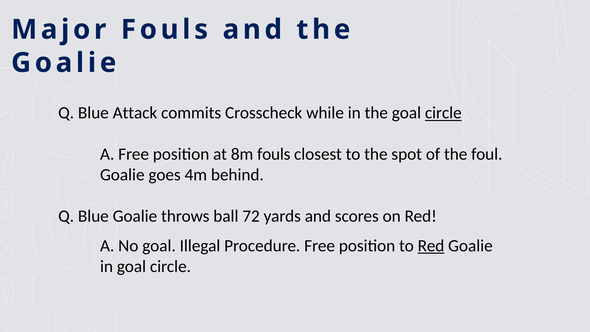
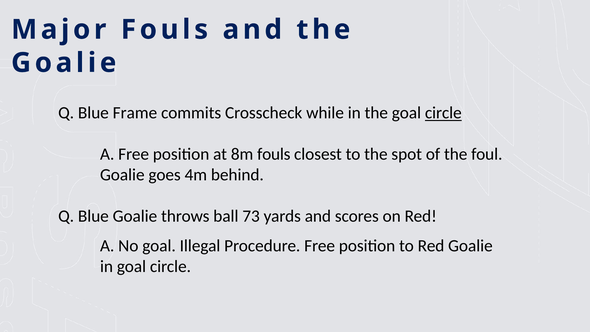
Attack: Attack -> Frame (135, 113)
72: 72 -> 73 (251, 216)
Red underline: present -> none (431, 246)
